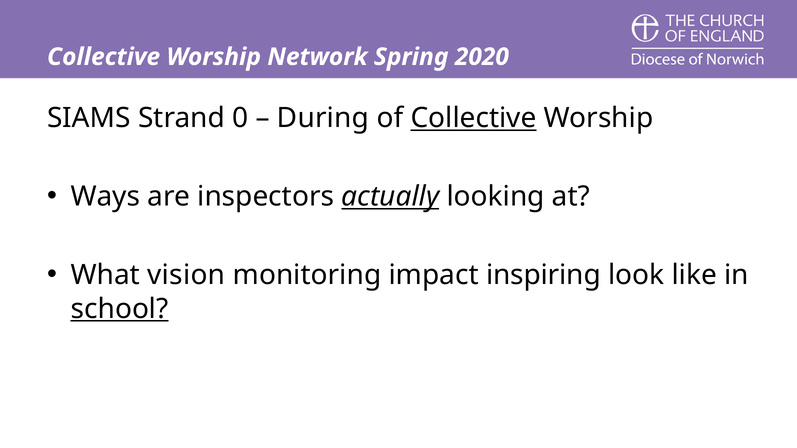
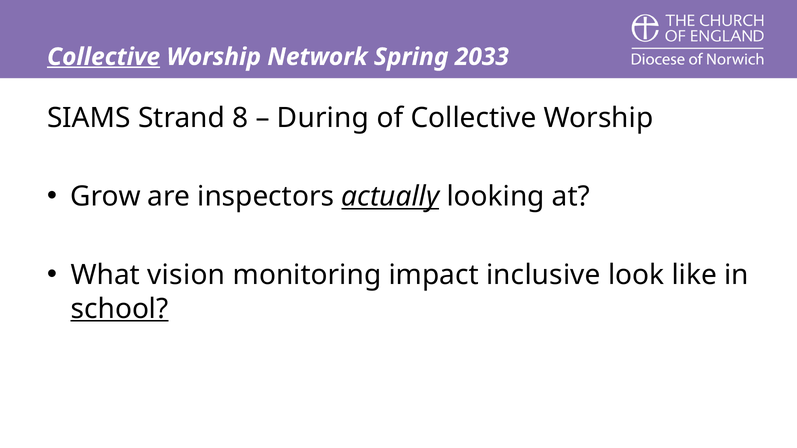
Collective underline: none -> present (104, 57)
2020: 2020 -> 2033 (482, 57)
0: 0 -> 8 (240, 118)
Collective underline: present -> none (474, 118)
Ways: Ways -> Grow (106, 197)
inspiring: inspiring -> inclusive (543, 275)
